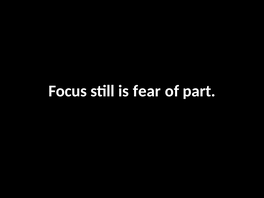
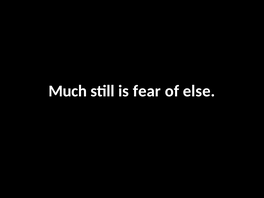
Focus: Focus -> Much (68, 91)
part: part -> else (199, 91)
